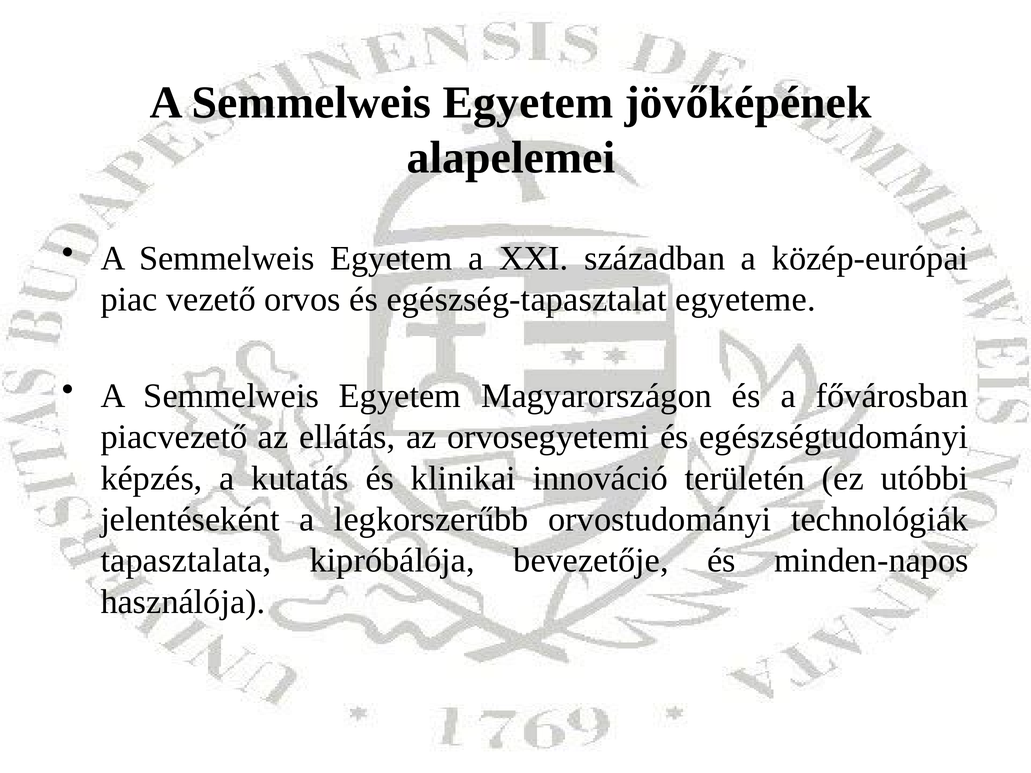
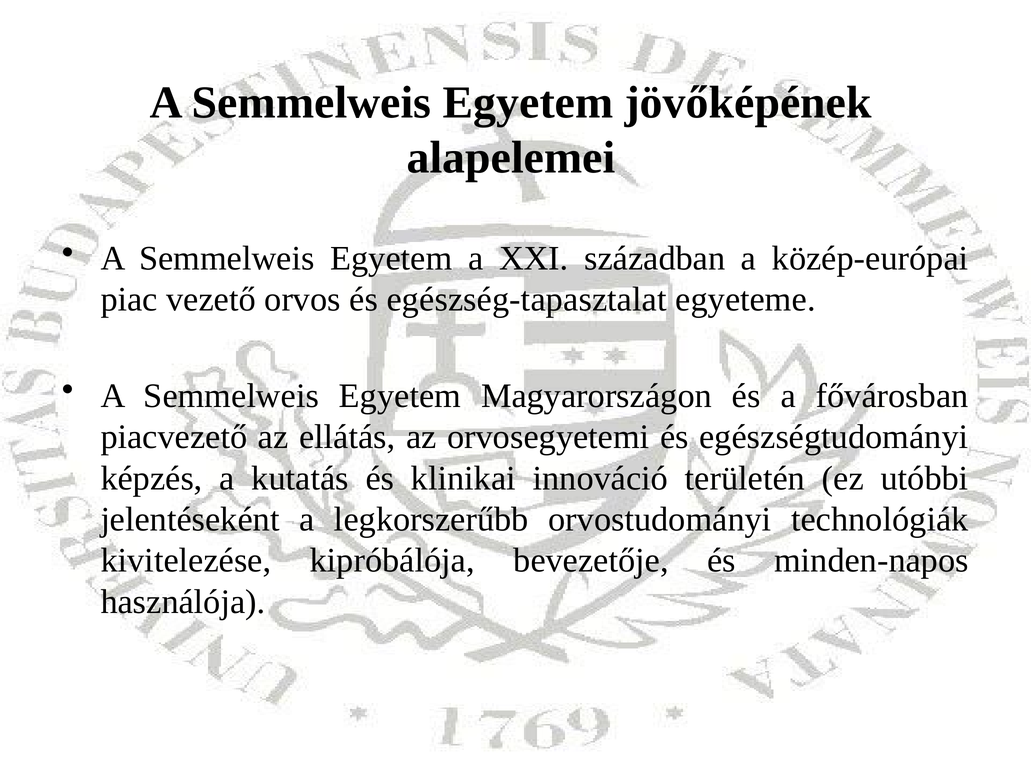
tapasztalata: tapasztalata -> kivitelezése (186, 561)
